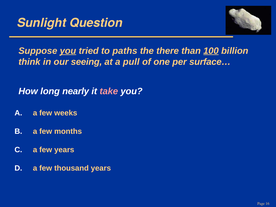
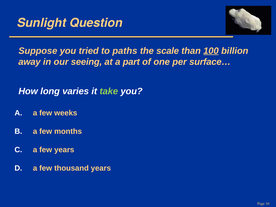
you underline: present -> none (68, 51)
there: there -> scale (168, 51)
think: think -> away (29, 62)
pull: pull -> part (131, 62)
nearly: nearly -> varies (76, 91)
take colour: pink -> light green (109, 91)
